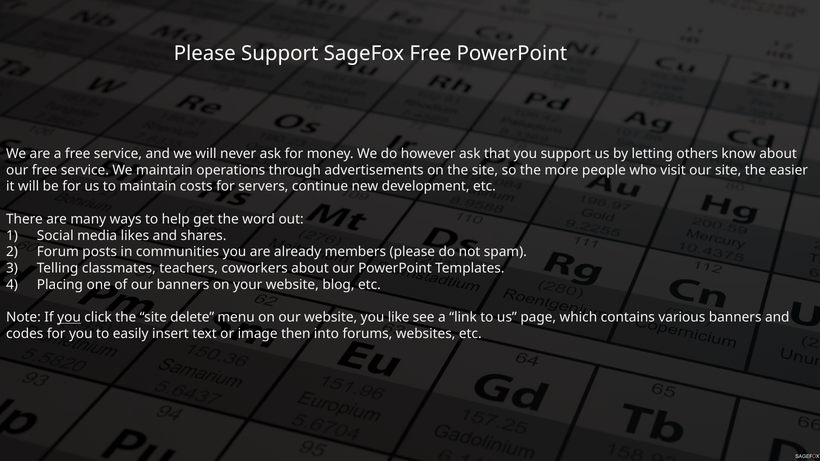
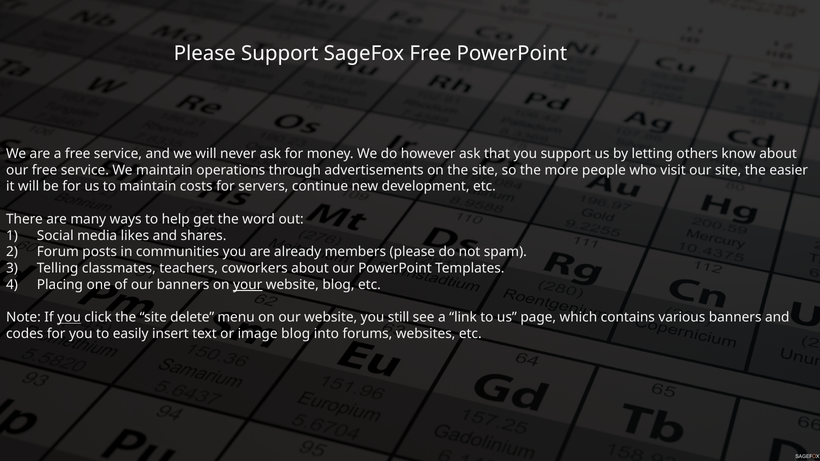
your underline: none -> present (248, 285)
like: like -> still (399, 318)
image then: then -> blog (296, 334)
